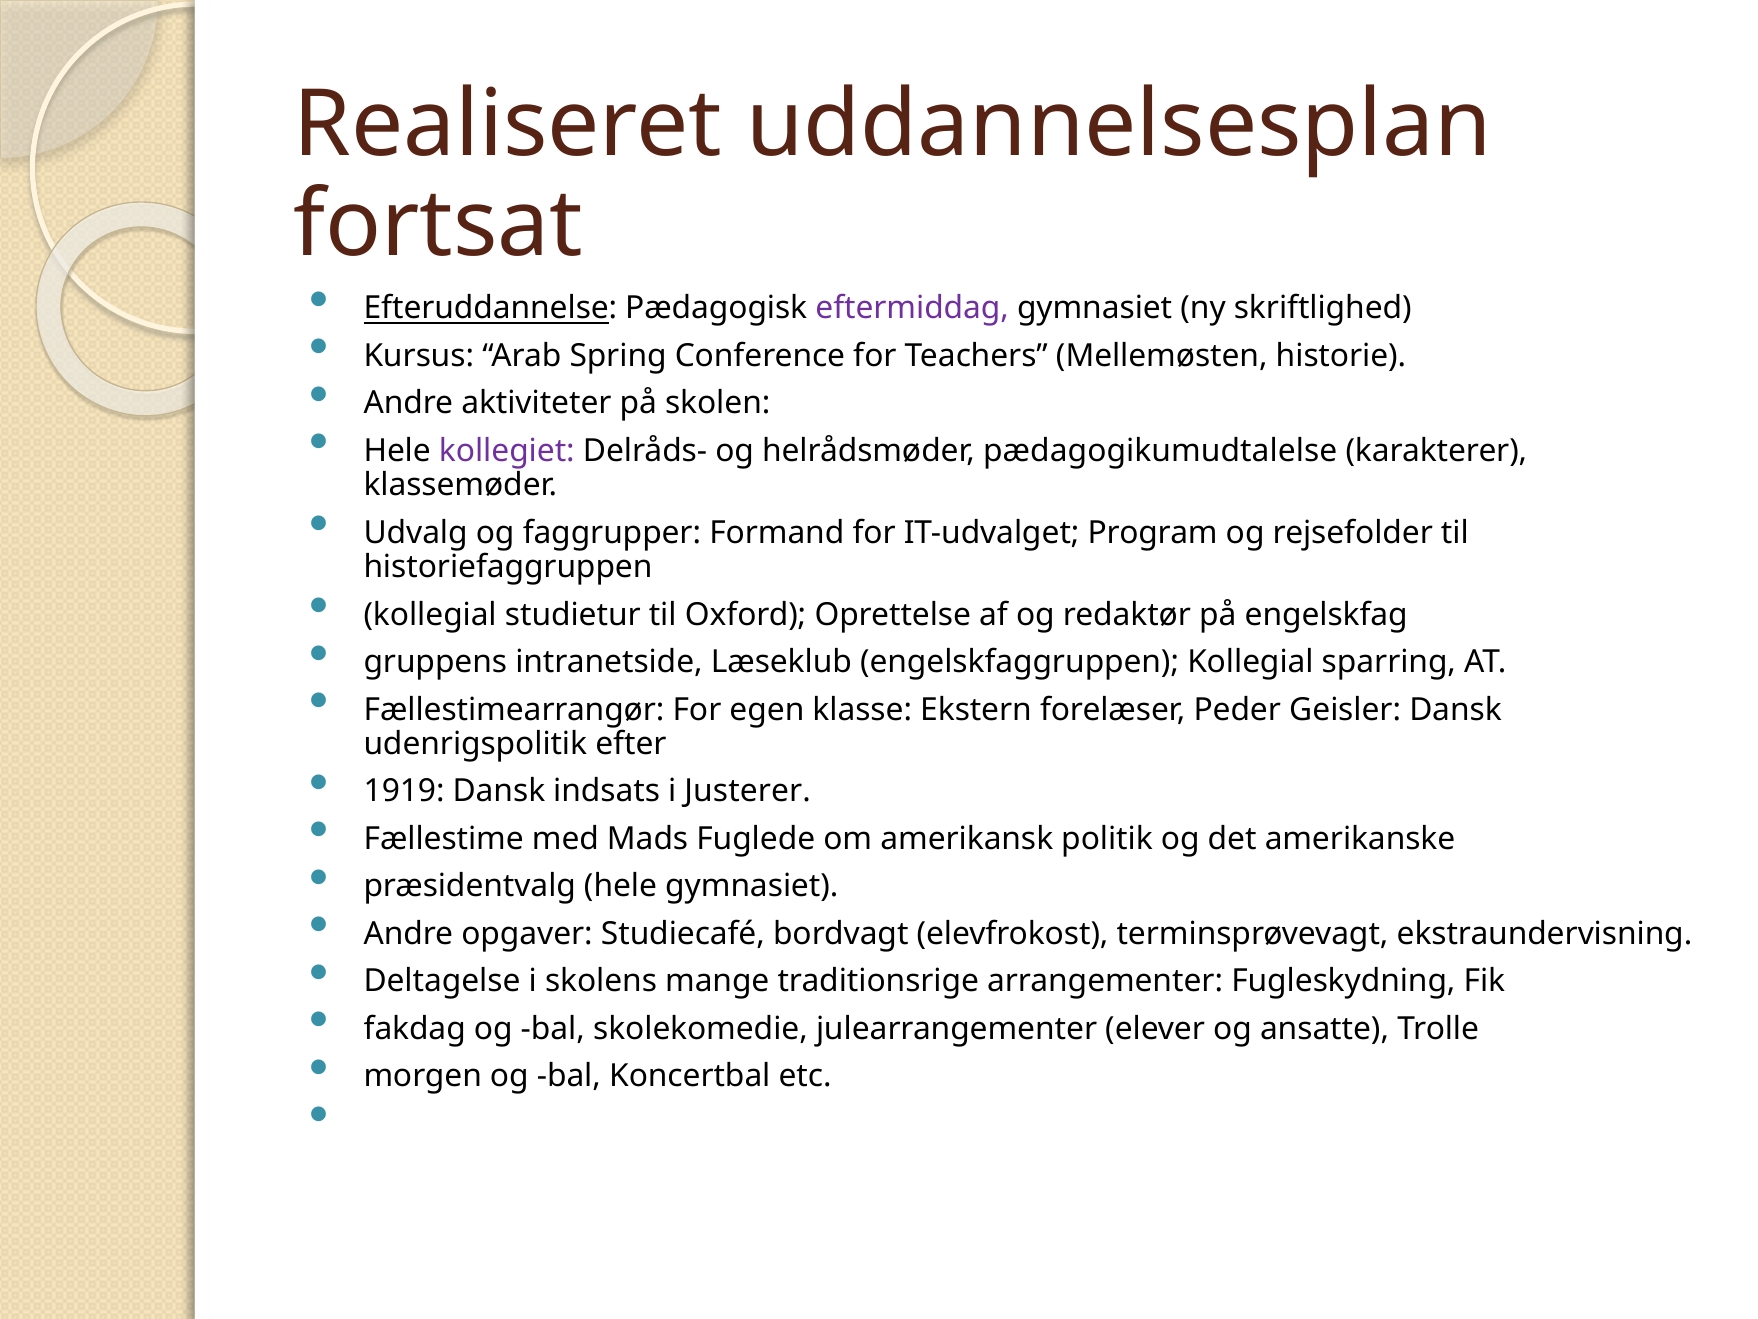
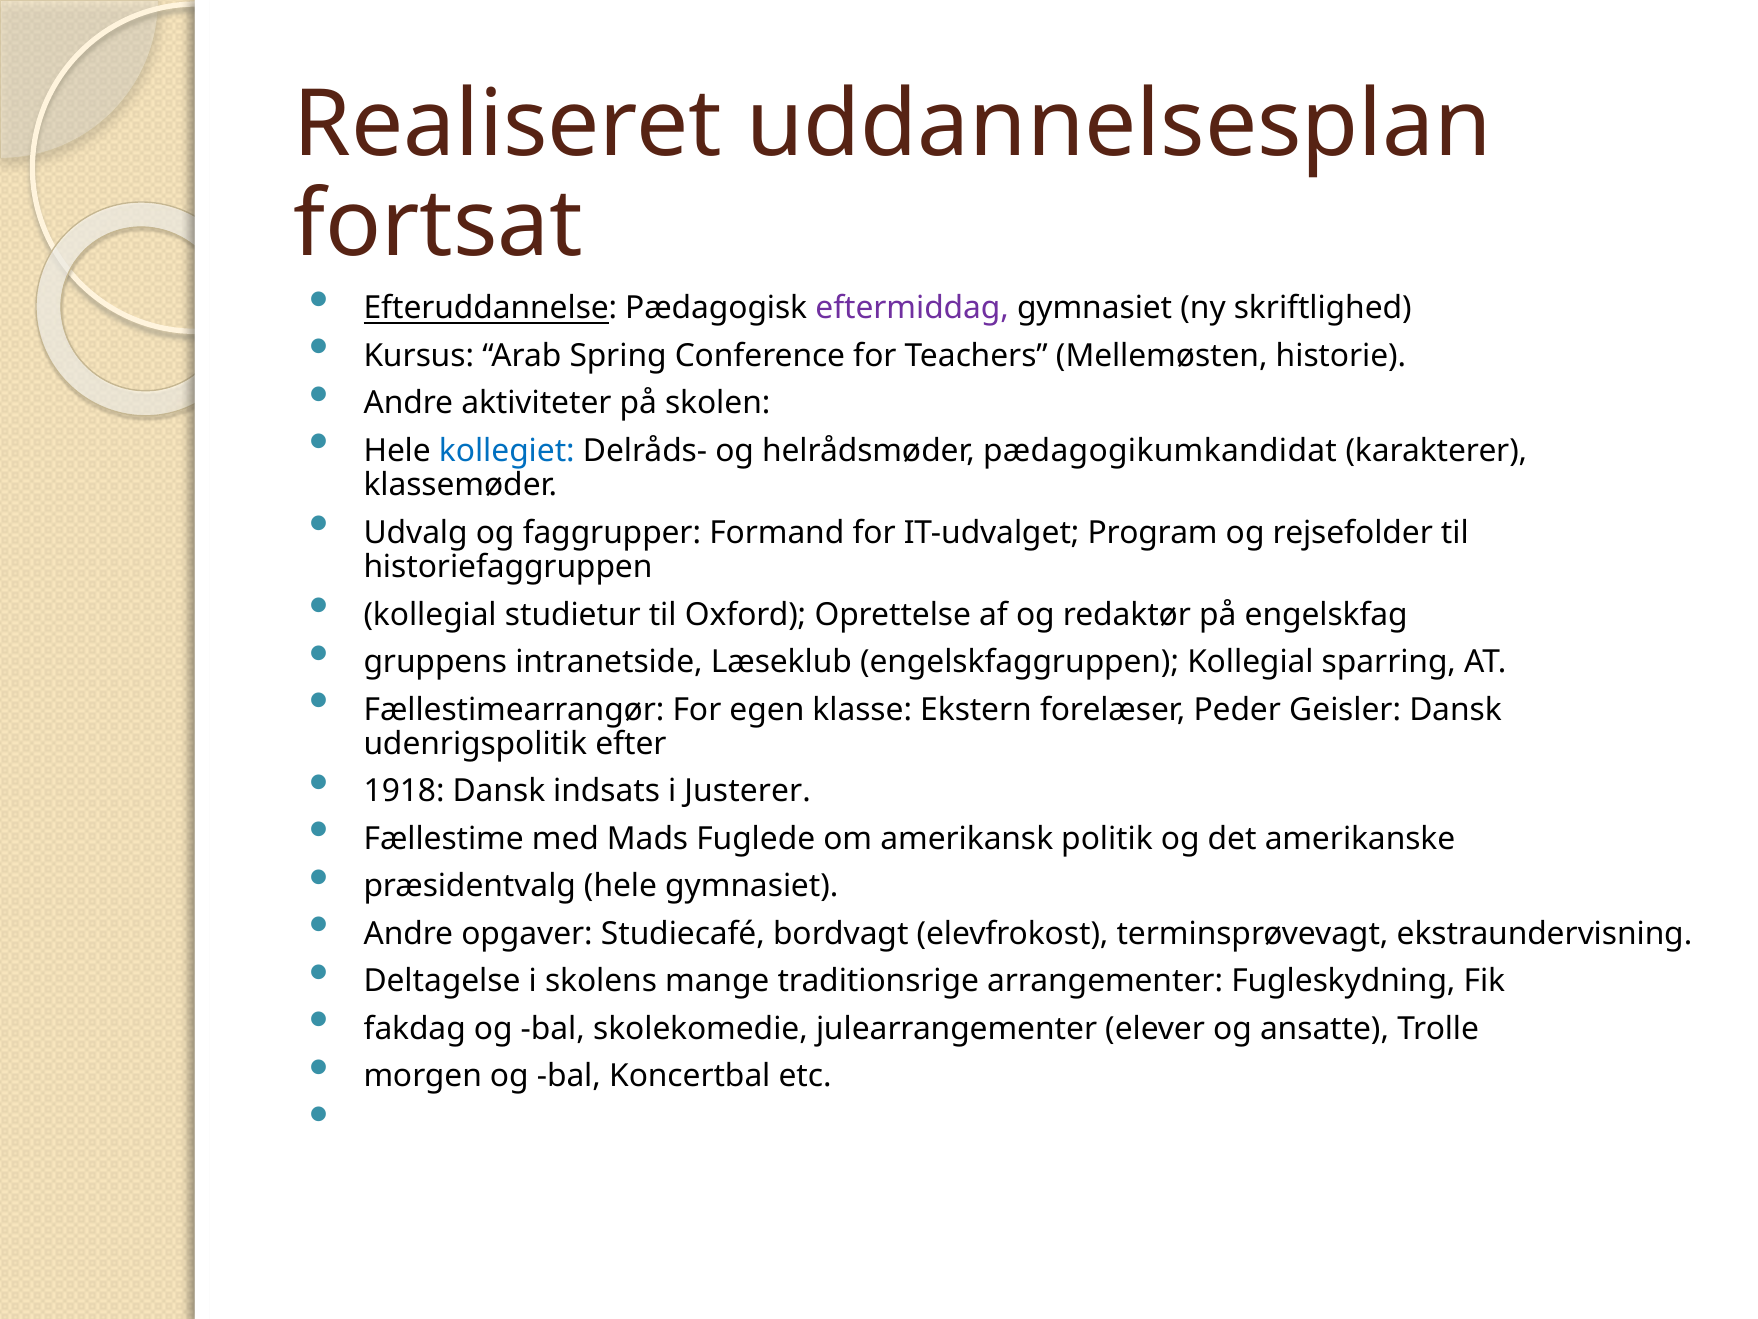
kollegiet colour: purple -> blue (507, 451)
pædagogikumudtalelse: pædagogikumudtalelse -> pædagogikumkandidat (1160, 451)
1919: 1919 -> 1918 (404, 791)
